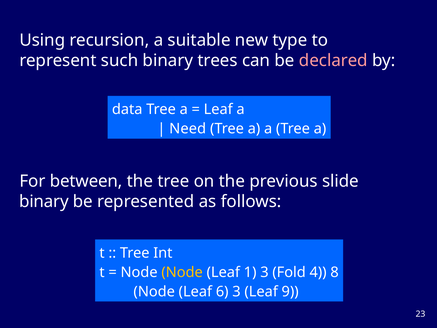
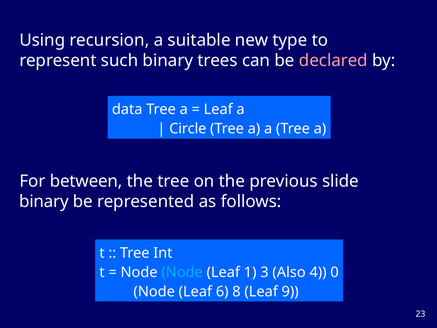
Need: Need -> Circle (188, 129)
Node colour: yellow -> light blue (182, 272)
Fold: Fold -> Also (289, 272)
8: 8 -> 0 (335, 272)
6 3: 3 -> 8 (236, 291)
